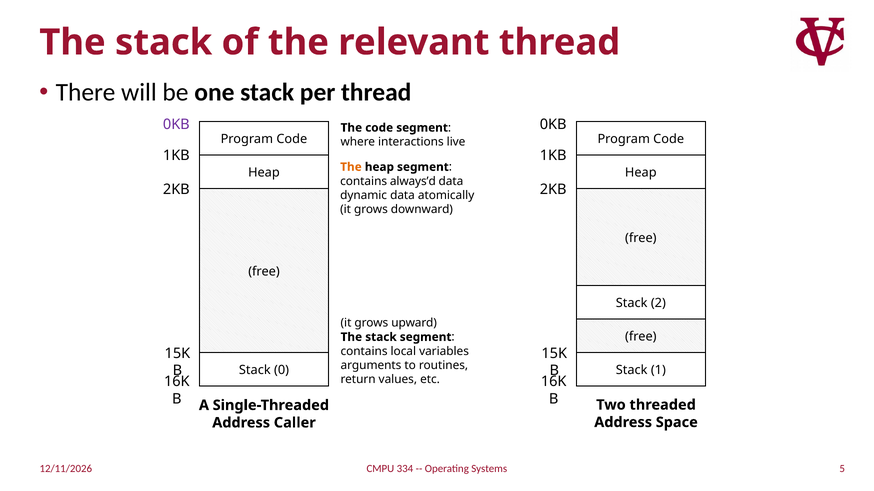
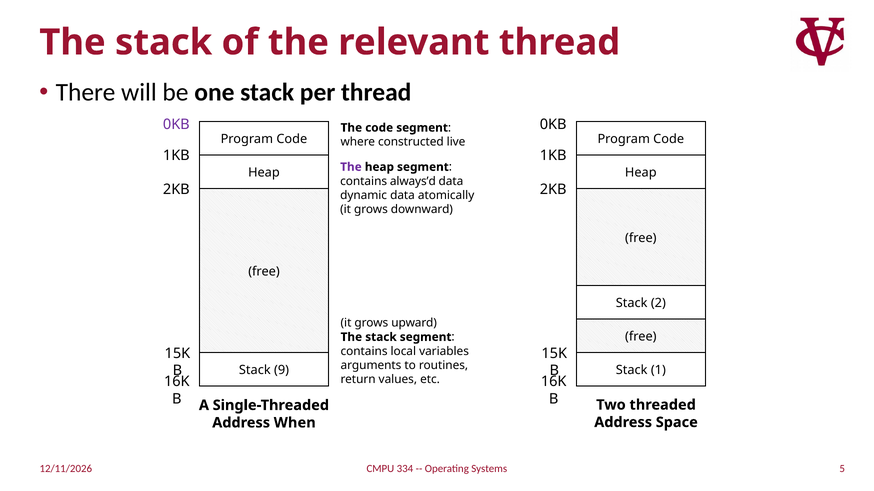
interactions: interactions -> constructed (411, 142)
The colour: orange -> purple (351, 167)
0: 0 -> 9 (282, 371)
Caller: Caller -> When (295, 423)
